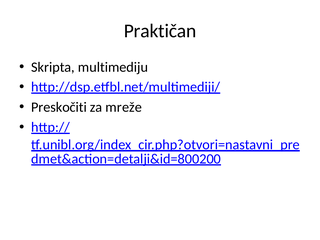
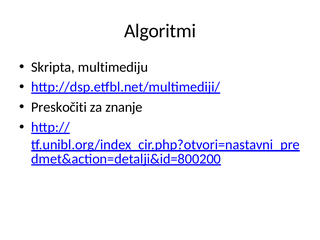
Praktičan: Praktičan -> Algoritmi (160, 31)
mreže: mreže -> znanje (124, 107)
